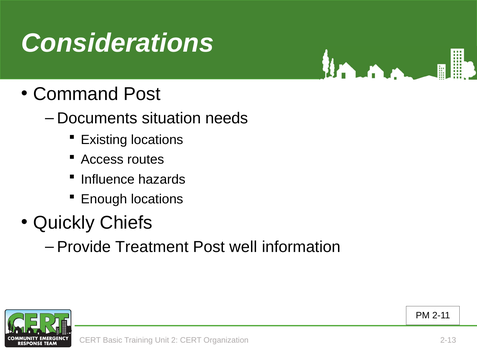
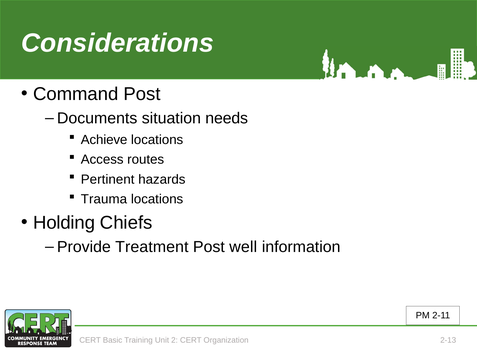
Existing: Existing -> Achieve (104, 140)
Influence: Influence -> Pertinent (108, 180)
Enough: Enough -> Trauma (104, 200)
Quickly: Quickly -> Holding (64, 223)
